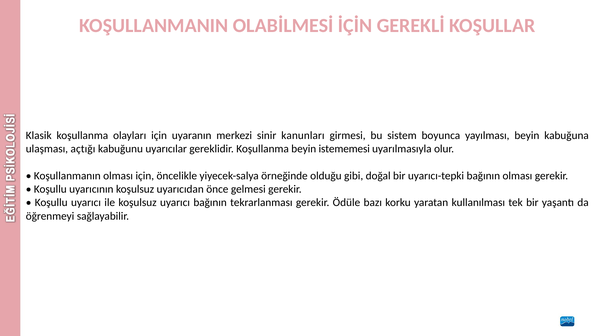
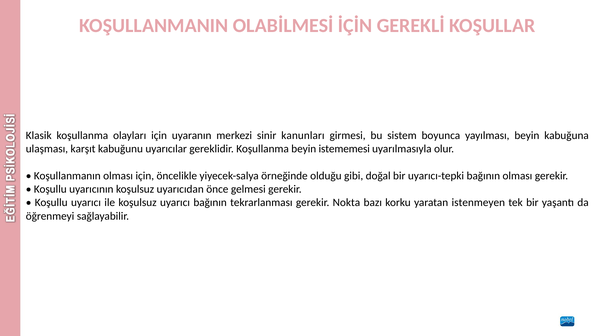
açtığı: açtığı -> karşıt (83, 149)
Ödüle: Ödüle -> Nokta (346, 203)
kullanılması: kullanılması -> istenmeyen (478, 203)
